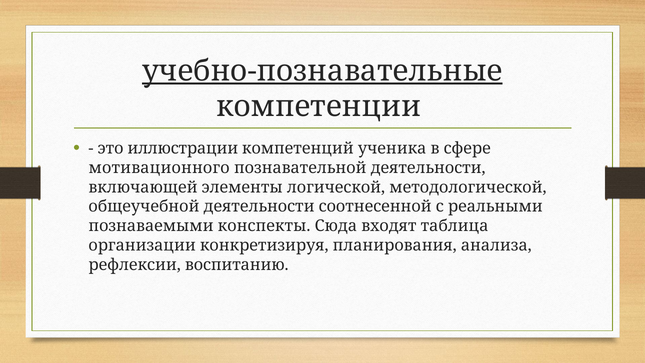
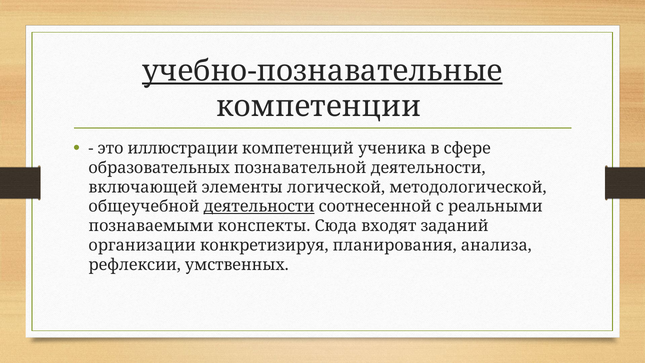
мотивационного: мотивационного -> образовательных (159, 168)
деятельности underline: none -> present (259, 207)
таблица: таблица -> заданий (455, 226)
воспитанию: воспитанию -> умственных (237, 265)
